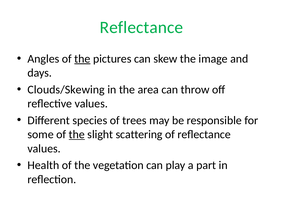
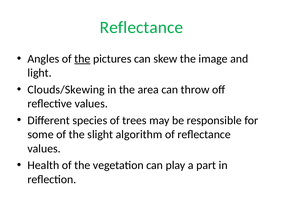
days: days -> light (40, 73)
the underline: present -> none (77, 135)
scattering: scattering -> algorithm (139, 135)
